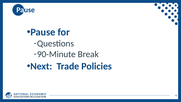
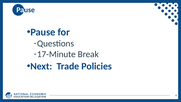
90-Minute: 90-Minute -> 17-Minute (56, 54)
